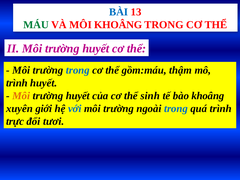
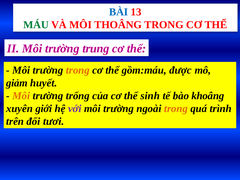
MÔI KHOÂNG: KHOÂNG -> THOÂNG (118, 25)
II Môi trường huyết: huyết -> trung (96, 49)
trong colour: blue -> orange (78, 70)
thậm: thậm -> được (180, 70)
trình: trình -> giảm (17, 83)
huyết: huyết -> trống (78, 96)
với colour: blue -> purple (75, 109)
trong colour: blue -> orange (176, 109)
trực: trực -> trên (15, 121)
